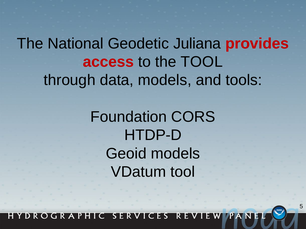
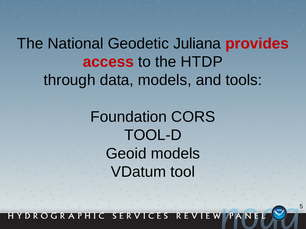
the TOOL: TOOL -> HTDP (202, 62)
HTDP-D: HTDP-D -> TOOL-D (153, 135)
